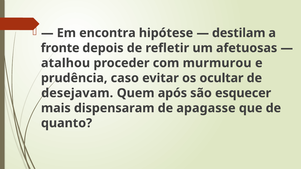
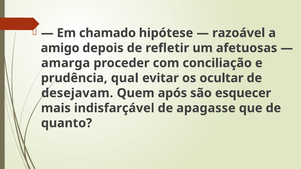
encontra: encontra -> chamado (107, 33)
destilam: destilam -> razoável (239, 33)
fronte: fronte -> amigo (60, 48)
atalhou: atalhou -> amarga (66, 63)
murmurou: murmurou -> conciliação (217, 63)
caso: caso -> qual (125, 78)
dispensaram: dispensaram -> indisfarçável (114, 108)
